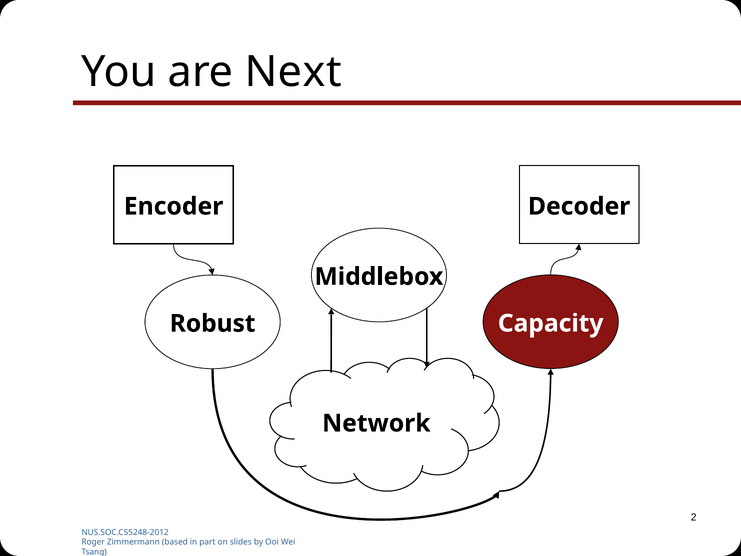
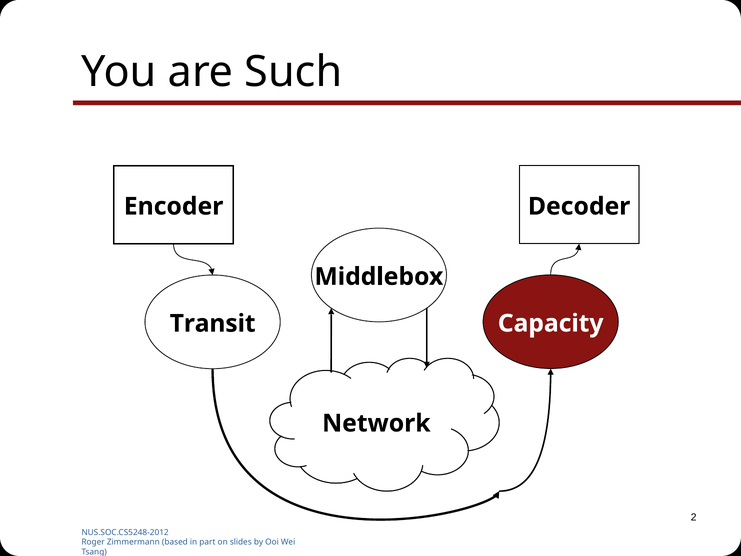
Next: Next -> Such (293, 72)
Robust: Robust -> Transit (213, 323)
